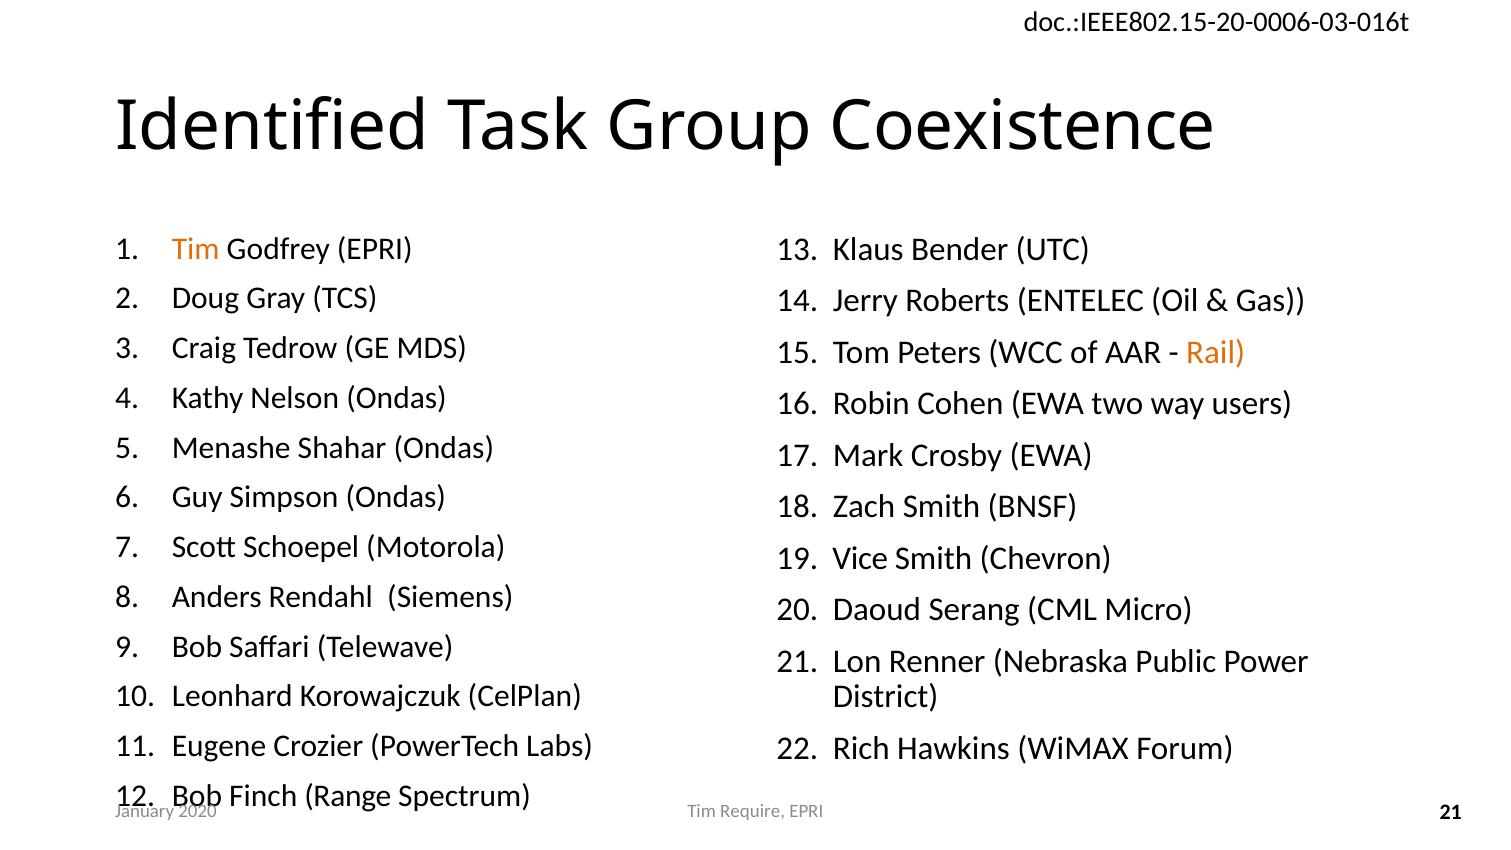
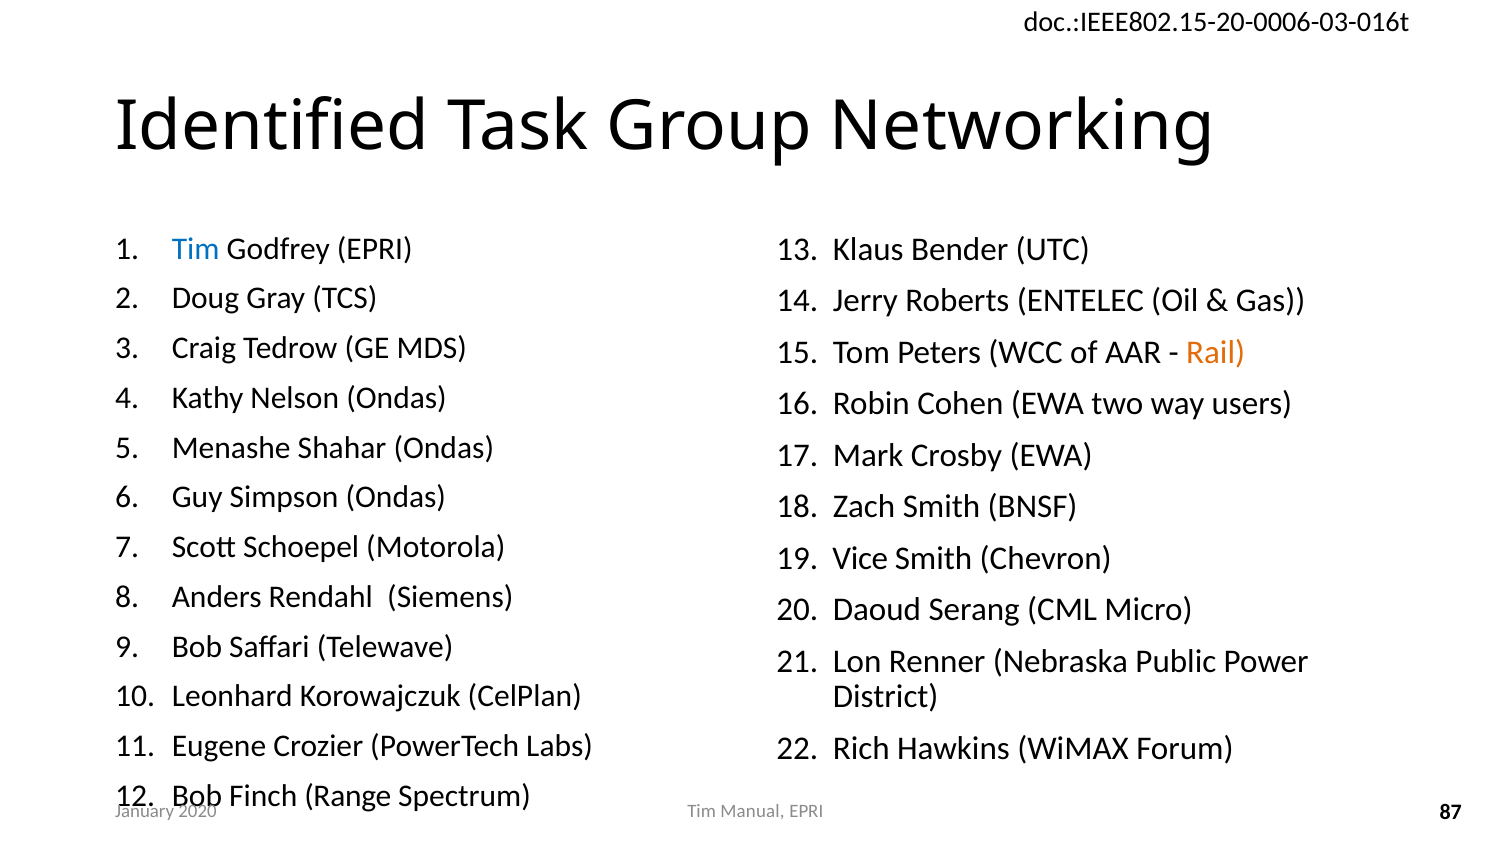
Coexistence: Coexistence -> Networking (1022, 127)
Tim colour: orange -> blue (196, 249)
Require: Require -> Manual (753, 811)
EPRI 21: 21 -> 87 (1451, 812)
